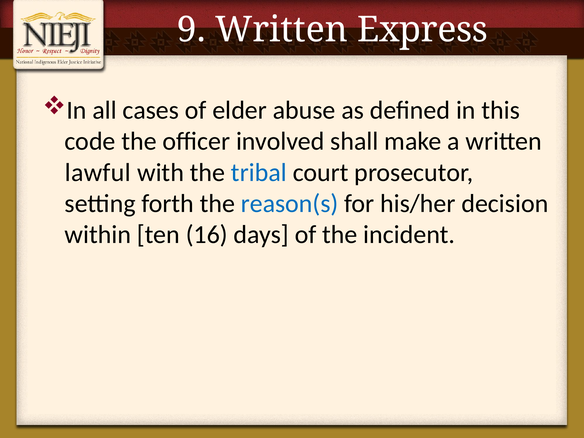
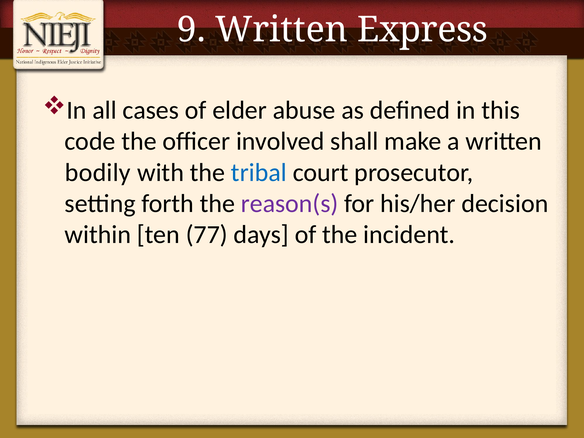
lawful: lawful -> bodily (98, 172)
reason(s colour: blue -> purple (290, 204)
16: 16 -> 77 (207, 235)
